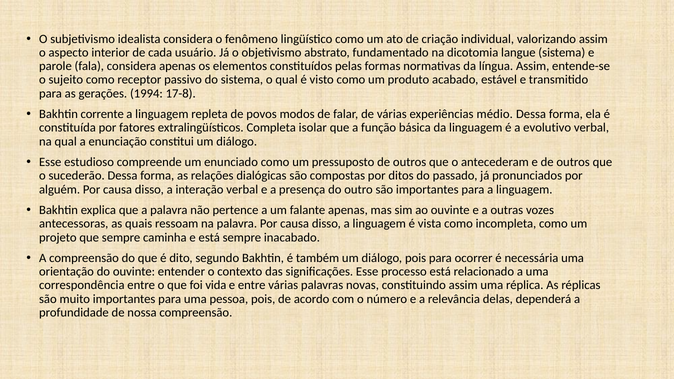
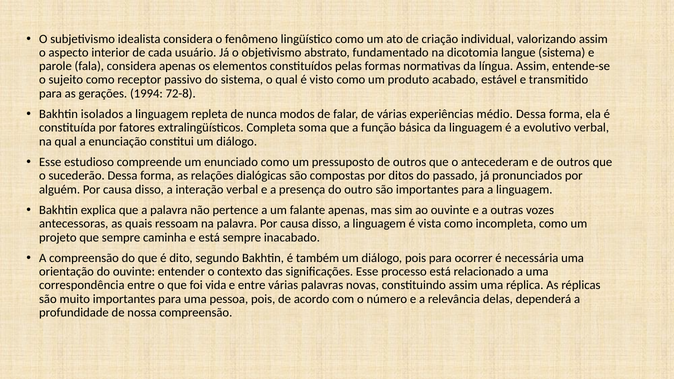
17-8: 17-8 -> 72-8 (181, 93)
corrente: corrente -> isolados (102, 114)
povos: povos -> nunca (262, 114)
isolar: isolar -> soma (313, 128)
